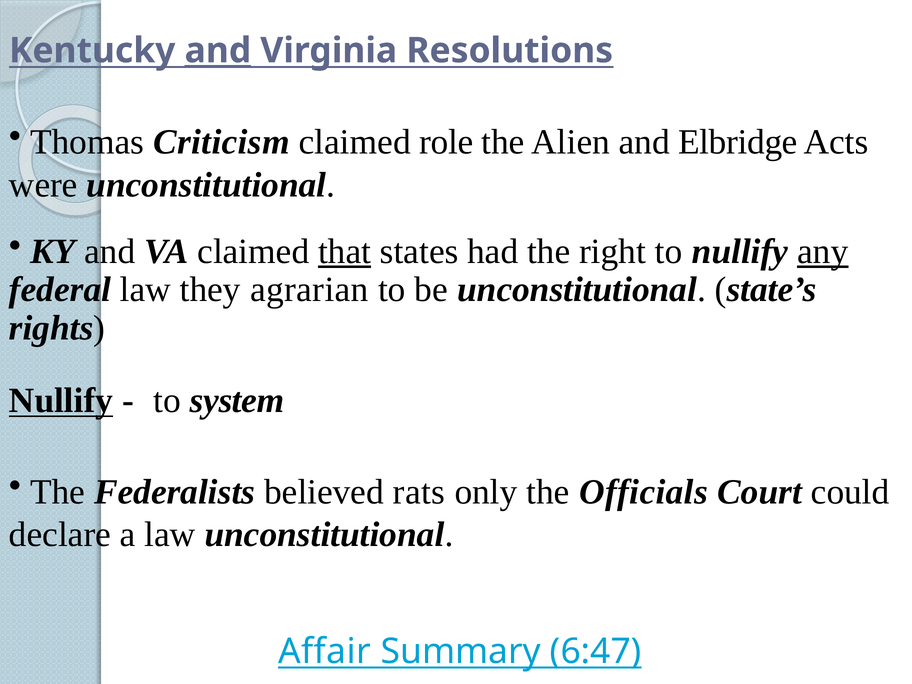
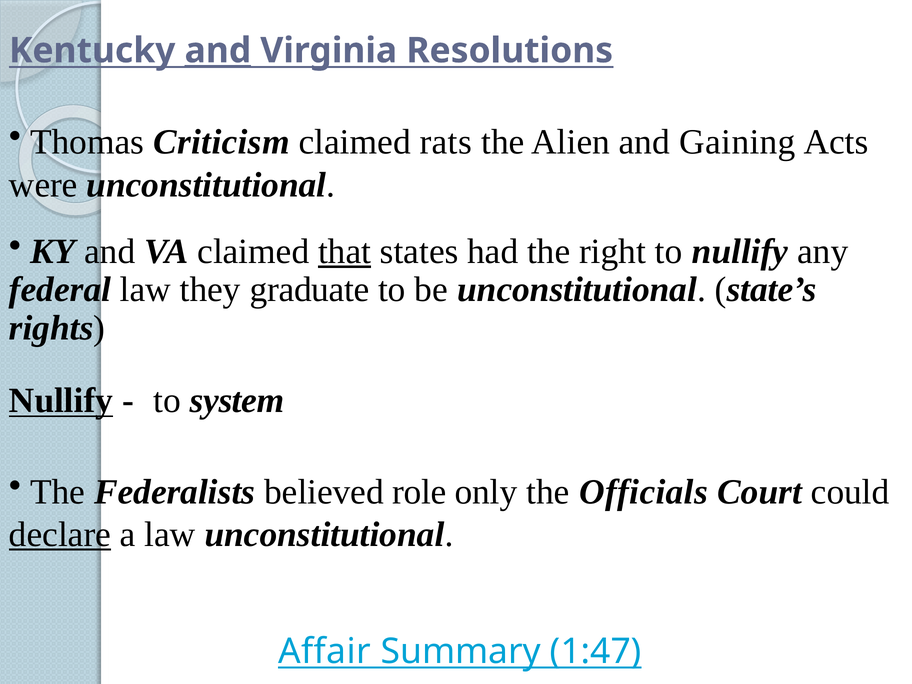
role: role -> rats (446, 142)
Elbridge: Elbridge -> Gaining (738, 142)
any underline: present -> none (823, 251)
agrarian: agrarian -> graduate (310, 290)
rats: rats -> role (419, 492)
declare underline: none -> present (60, 534)
6:47: 6:47 -> 1:47 (596, 651)
